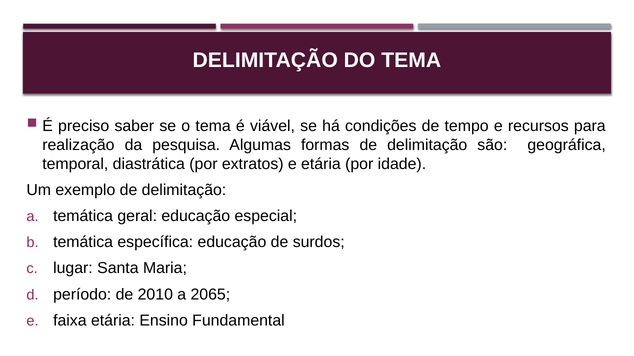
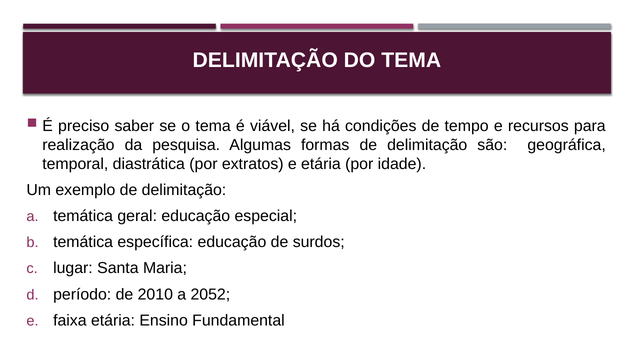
2065: 2065 -> 2052 (210, 295)
